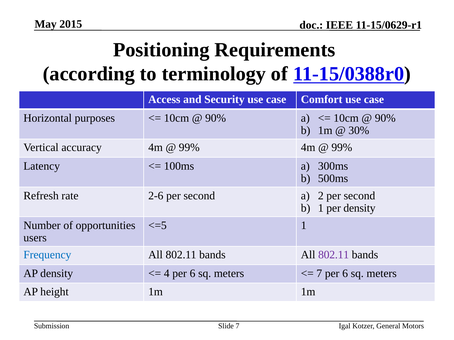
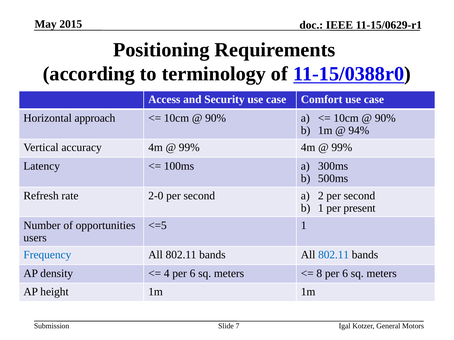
purposes: purposes -> approach (95, 118)
30%: 30% -> 94% (359, 131)
2-6: 2-6 -> 2-0 (156, 196)
per density: density -> present (360, 208)
802.11 colour: purple -> blue (334, 255)
7: 7 -> 8 (319, 274)
